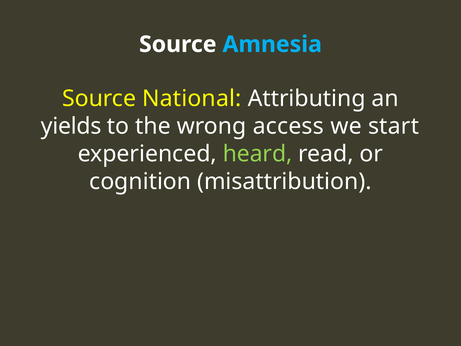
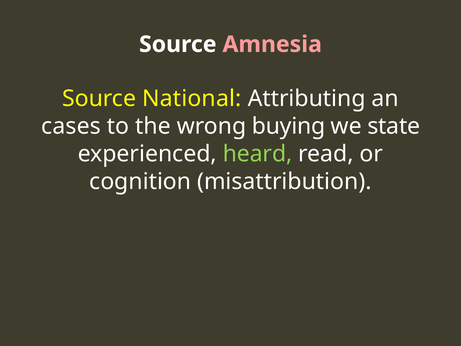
Amnesia colour: light blue -> pink (272, 44)
yields: yields -> cases (71, 126)
access: access -> buying (289, 126)
start: start -> state (394, 126)
